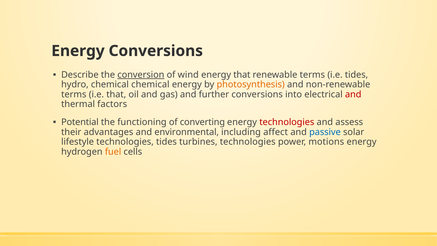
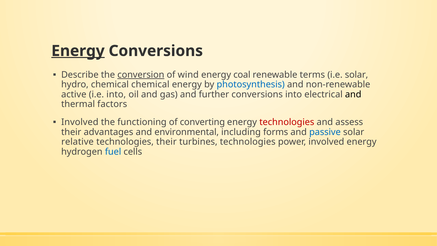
Energy underline: none -> present (78, 51)
energy that: that -> coal (242, 75)
i.e tides: tides -> solar (357, 75)
photosynthesis colour: orange -> blue (251, 85)
terms: terms -> active (74, 94)
i.e that: that -> into (116, 94)
and colour: red -> black (353, 94)
Potential: Potential -> Involved (80, 122)
affect: affect -> forms (276, 132)
lifestyle: lifestyle -> relative (78, 142)
technologies tides: tides -> their (166, 142)
power motions: motions -> involved (326, 142)
fuel colour: orange -> blue (113, 152)
